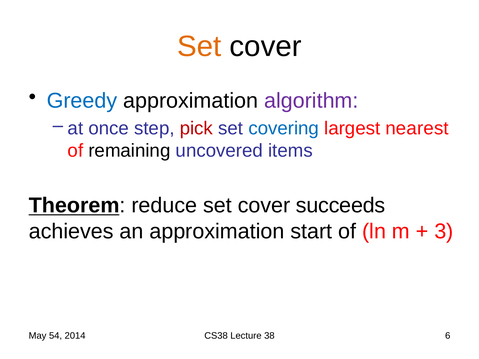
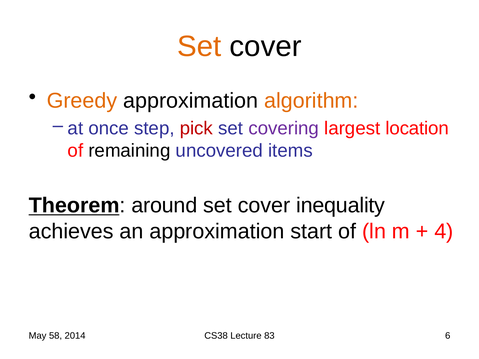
Greedy colour: blue -> orange (82, 101)
algorithm colour: purple -> orange (311, 101)
covering colour: blue -> purple (284, 128)
nearest: nearest -> location (417, 128)
reduce: reduce -> around (164, 206)
succeeds: succeeds -> inequality (341, 206)
3: 3 -> 4 (444, 231)
54: 54 -> 58 (56, 336)
38: 38 -> 83 (269, 336)
